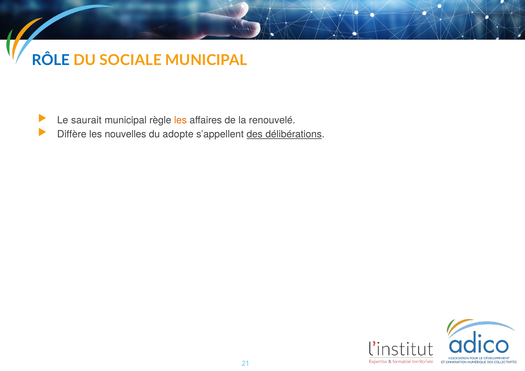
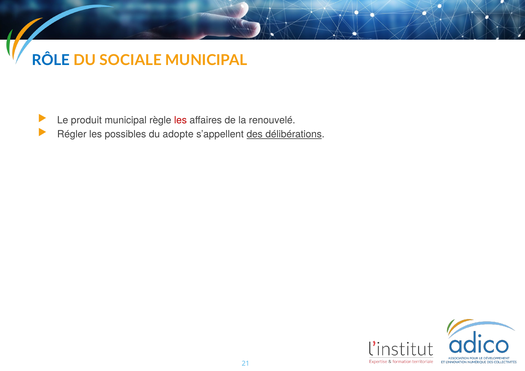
saurait: saurait -> produit (86, 120)
les colour: orange -> red (180, 120)
Diffère: Diffère -> Régler (72, 134)
nouvelles: nouvelles -> possibles (125, 134)
